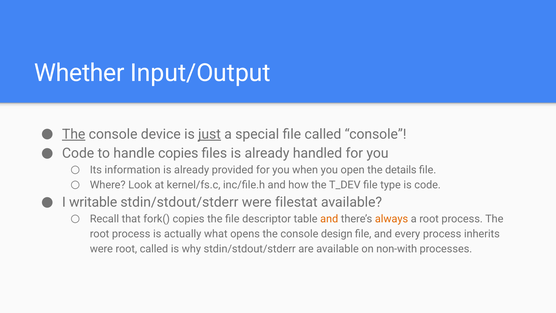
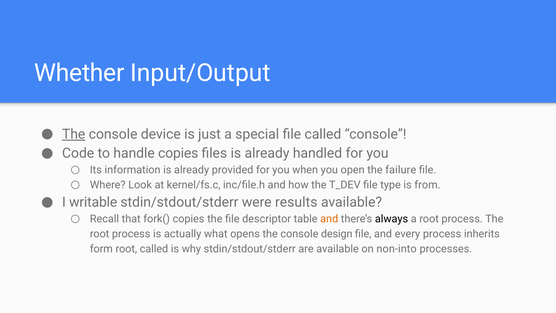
just underline: present -> none (210, 134)
details: details -> failure (401, 170)
is code: code -> from (427, 185)
filestat: filestat -> results (296, 202)
always colour: orange -> black (392, 219)
were: were -> form (101, 249)
non-with: non-with -> non-into (397, 249)
